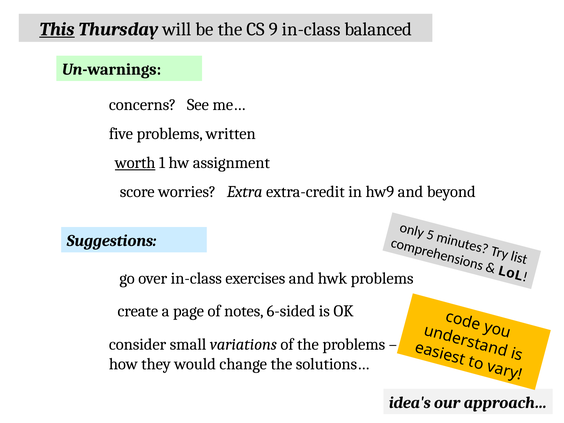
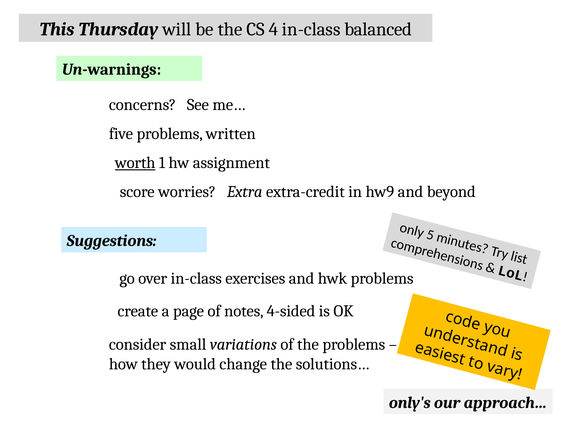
This underline: present -> none (57, 29)
9: 9 -> 4 (273, 29)
6-sided: 6-sided -> 4-sided (291, 311)
idea's: idea's -> only's (410, 403)
